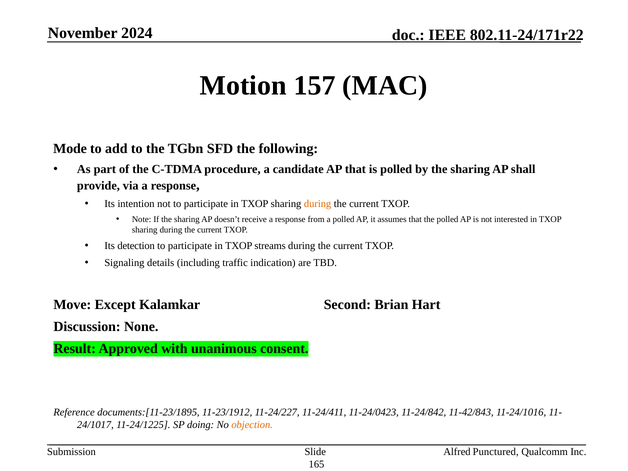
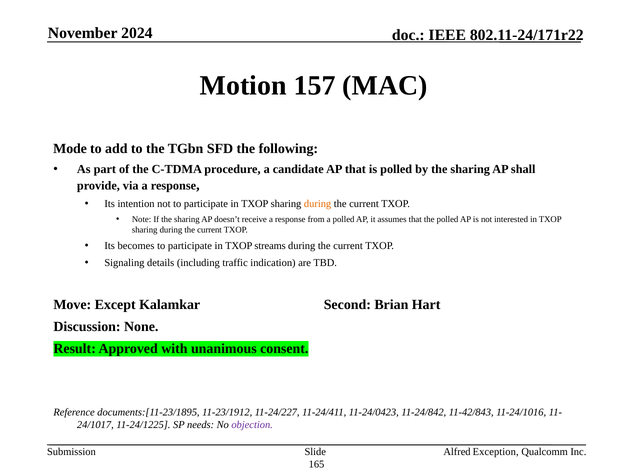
detection: detection -> becomes (136, 246)
doing: doing -> needs (201, 425)
objection colour: orange -> purple (252, 425)
Punctured: Punctured -> Exception (496, 452)
